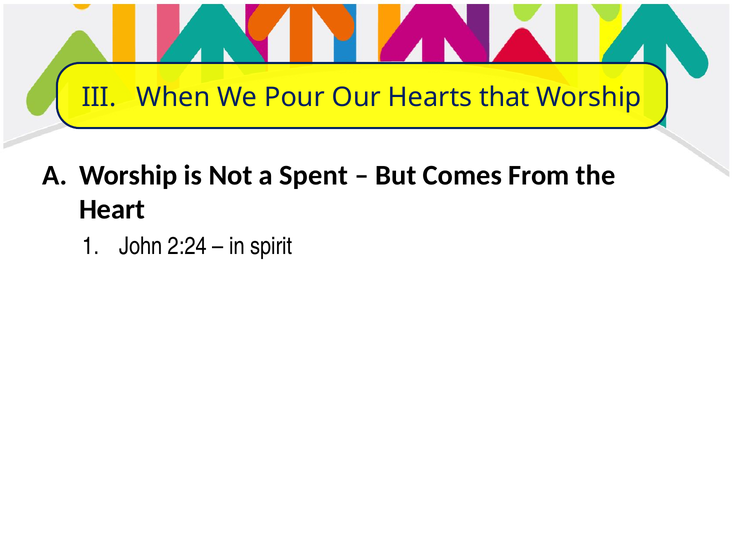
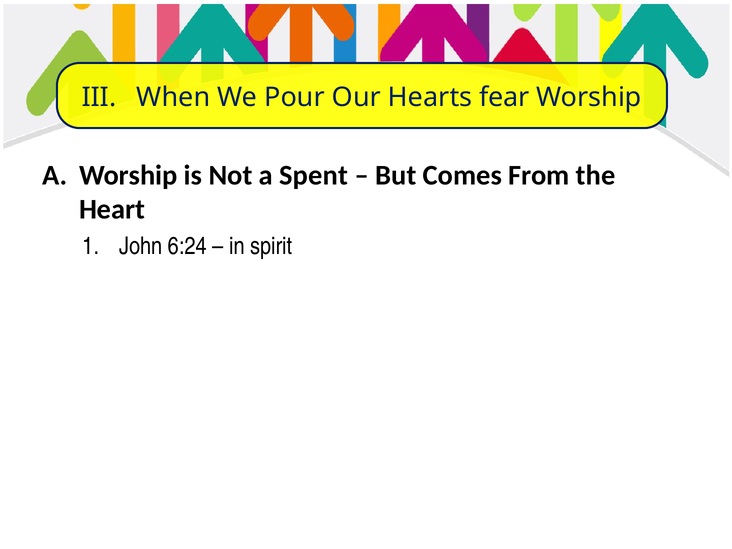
that: that -> fear (504, 97)
2:24: 2:24 -> 6:24 (187, 246)
